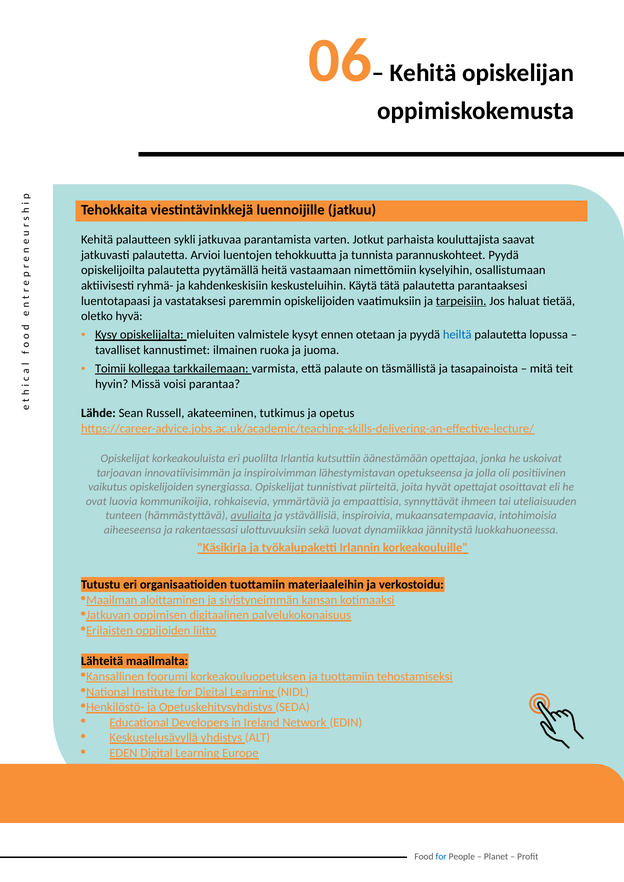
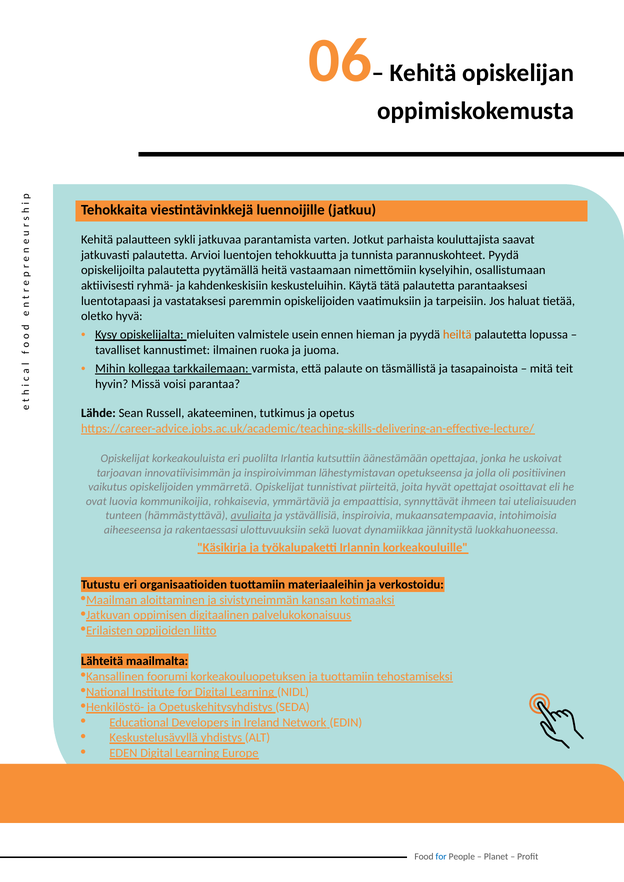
tarpeisiin underline: present -> none (461, 301)
kysyt: kysyt -> usein (305, 335)
otetaan: otetaan -> hieman (375, 335)
heiltä colour: blue -> orange (457, 335)
Toimii: Toimii -> Mihin (110, 369)
synergiassa: synergiassa -> ymmärretä (224, 487)
